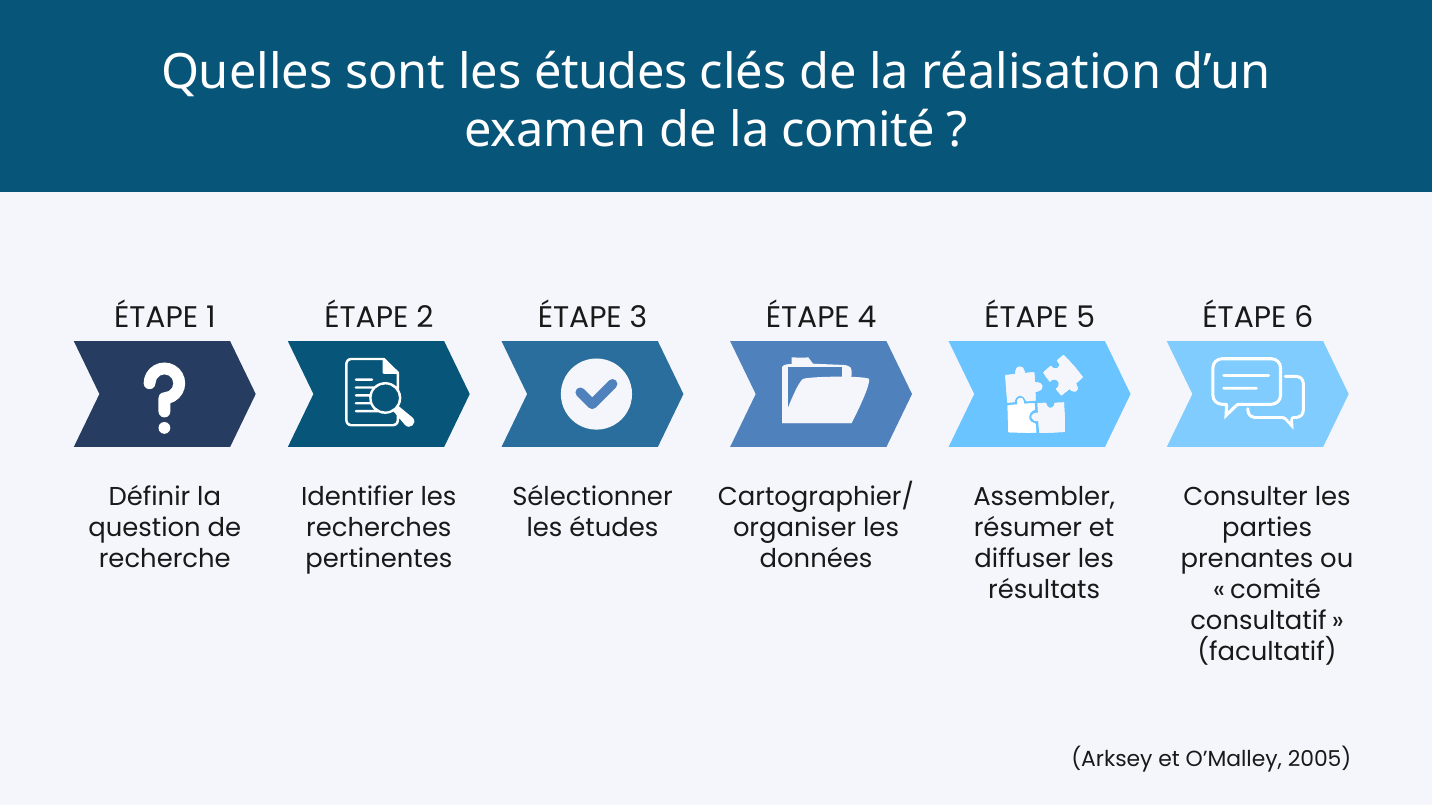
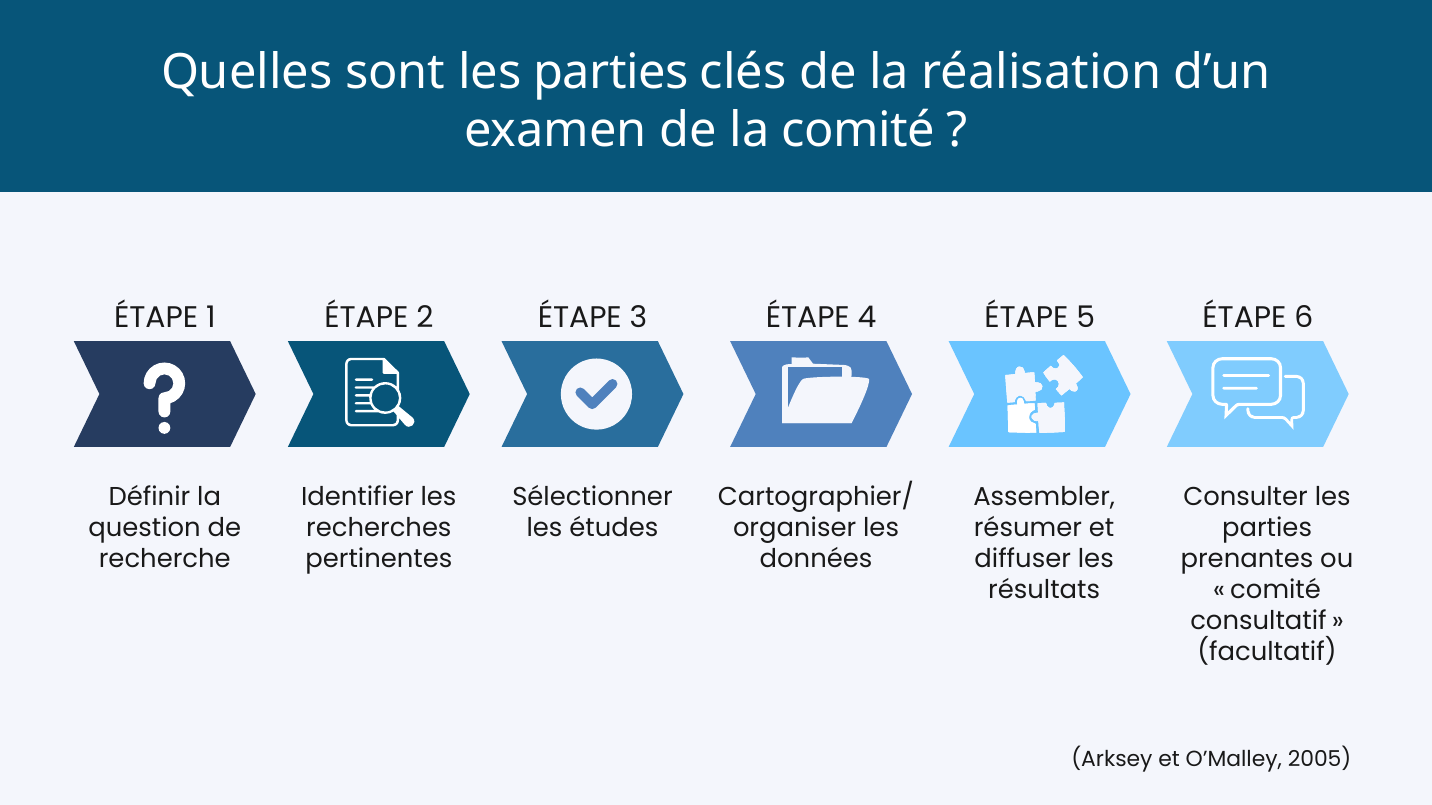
sont les études: études -> parties (611, 72)
